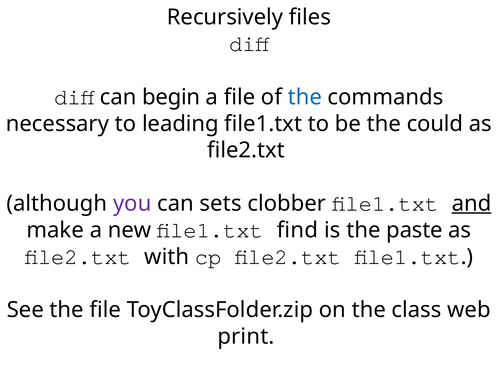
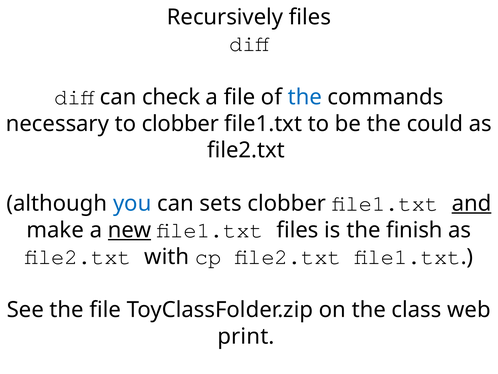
begin: begin -> check (171, 97)
to leading: leading -> clobber (180, 124)
you colour: purple -> blue (132, 203)
new underline: none -> present (130, 230)
file1.txt find: find -> files (297, 230)
paste: paste -> finish (414, 230)
